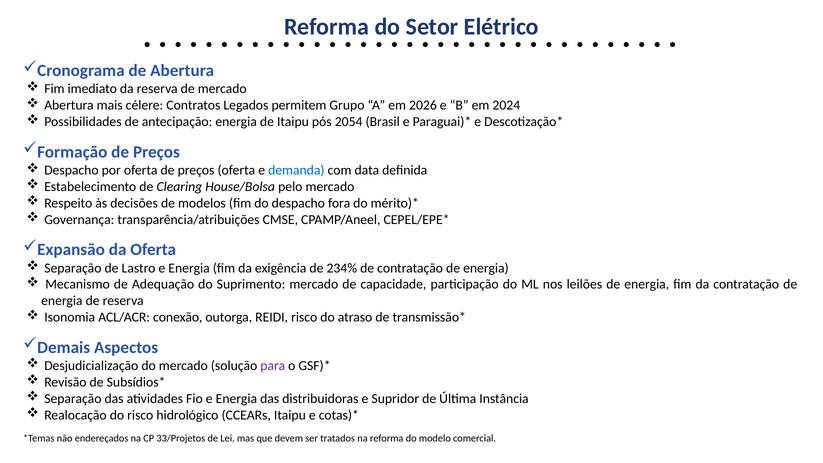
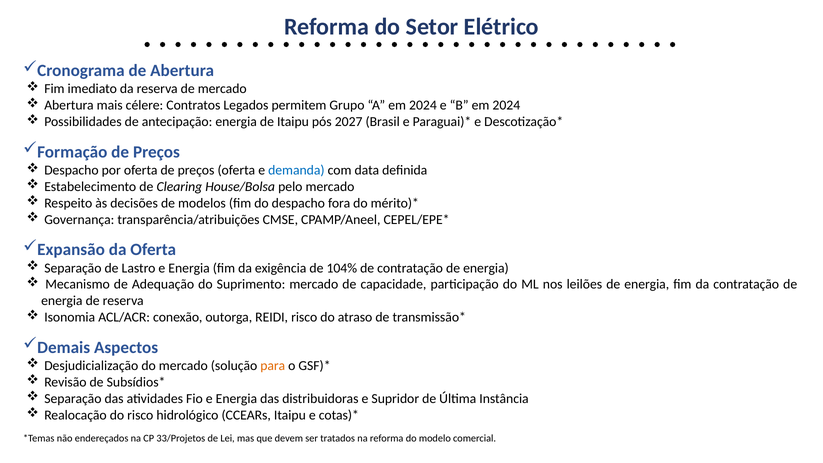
A em 2026: 2026 -> 2024 (423, 105)
2054: 2054 -> 2027 (349, 122)
234%: 234% -> 104% (342, 268)
para colour: purple -> orange (273, 366)
